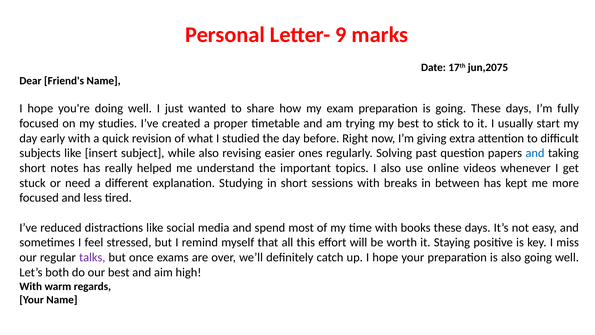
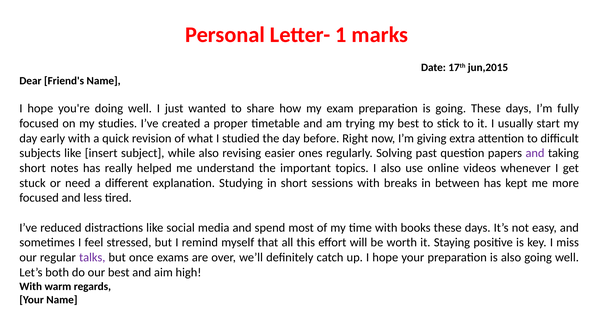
9: 9 -> 1 (341, 35)
jun,2075: jun,2075 -> jun,2015 (488, 67)
and colour: blue -> purple (535, 153)
